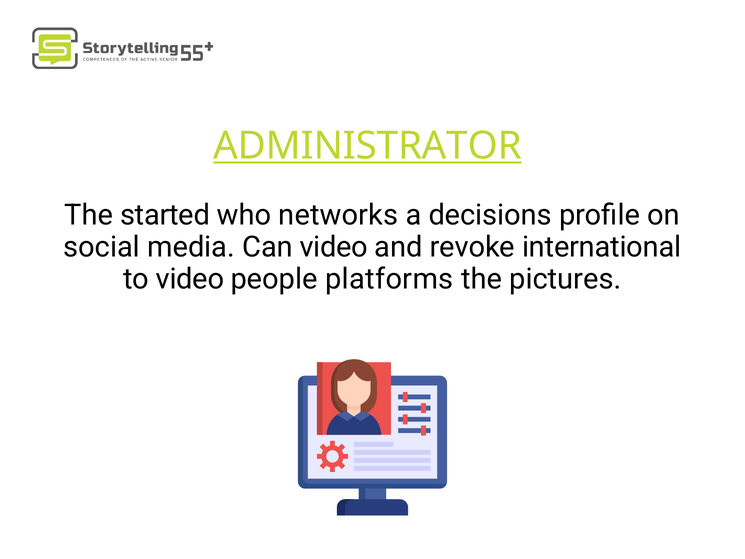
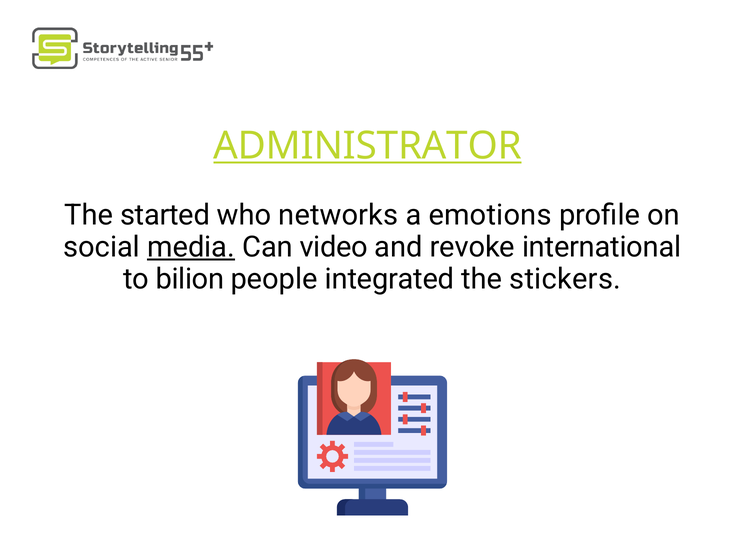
decisions: decisions -> emotions (490, 215)
media underline: none -> present (191, 247)
to video: video -> bilion (190, 279)
platforms: platforms -> integrated (390, 279)
pictures: pictures -> stickers (565, 279)
